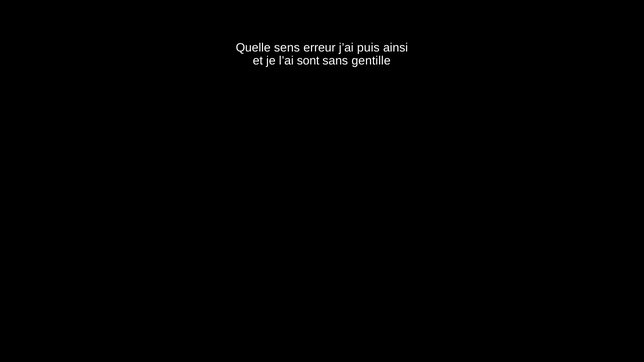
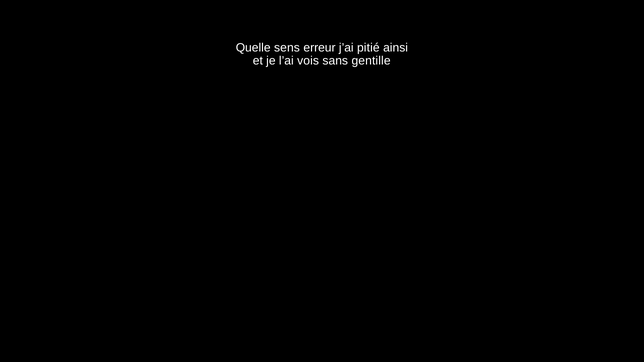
puis: puis -> pitié (368, 48)
sont: sont -> vois (308, 61)
